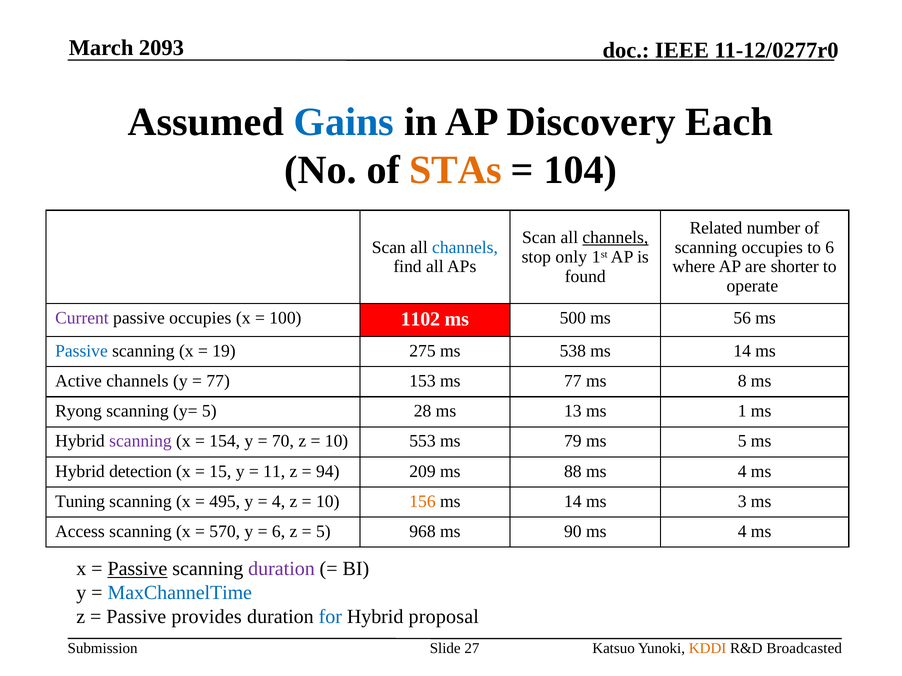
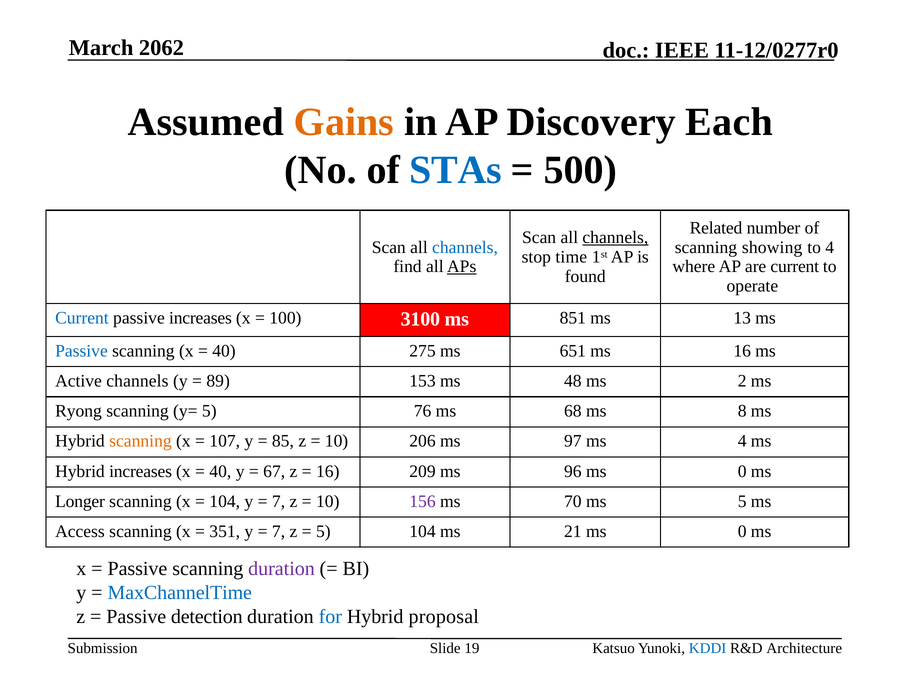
2093: 2093 -> 2062 (161, 48)
Gains colour: blue -> orange (344, 122)
STAs colour: orange -> blue (456, 170)
104: 104 -> 500 (580, 170)
scanning occupies: occupies -> showing (772, 247)
to 6: 6 -> 4 (830, 247)
only: only -> time (571, 257)
APs underline: none -> present (462, 267)
are shorter: shorter -> current (795, 267)
Current colour: purple -> blue (82, 318)
passive occupies: occupies -> increases (200, 318)
1102: 1102 -> 3100 (420, 319)
500: 500 -> 851 (573, 318)
56: 56 -> 13 (742, 318)
19: 19 -> 40 (224, 351)
538: 538 -> 651 (573, 351)
14: 14 -> 16 (742, 351)
77: 77 -> 89 (218, 381)
ms 77: 77 -> 48 (573, 381)
8: 8 -> 2 (742, 381)
28: 28 -> 76 (423, 411)
13: 13 -> 68 (573, 411)
1: 1 -> 8 (742, 411)
scanning colour: purple -> orange (140, 441)
154: 154 -> 107 (225, 441)
70: 70 -> 85 (283, 441)
553: 553 -> 206 (423, 441)
79: 79 -> 97 (573, 441)
ms 5: 5 -> 4 (742, 441)
Hybrid detection: detection -> increases (141, 472)
15: 15 -> 40 (220, 472)
11: 11 -> 67 (274, 472)
94: 94 -> 16 (328, 472)
88: 88 -> 96 (573, 472)
4: 4 -> 0 (742, 472)
Tuning: Tuning -> Longer (80, 502)
495: 495 -> 104 (225, 502)
4: 4 -> 7 (279, 502)
156 colour: orange -> purple (423, 502)
14: 14 -> 70 (573, 502)
ms 3: 3 -> 5 (742, 502)
570: 570 -> 351 (225, 532)
6: 6 -> 7 (279, 532)
5 968: 968 -> 104 (423, 532)
90: 90 -> 21 (573, 532)
4: 4 -> 0 (742, 532)
Passive underline: present -> none (137, 569)
provides: provides -> detection (207, 617)
27: 27 -> 19 (472, 649)
KDDI colour: orange -> blue (708, 649)
Broadcasted: Broadcasted -> Architecture (804, 649)
